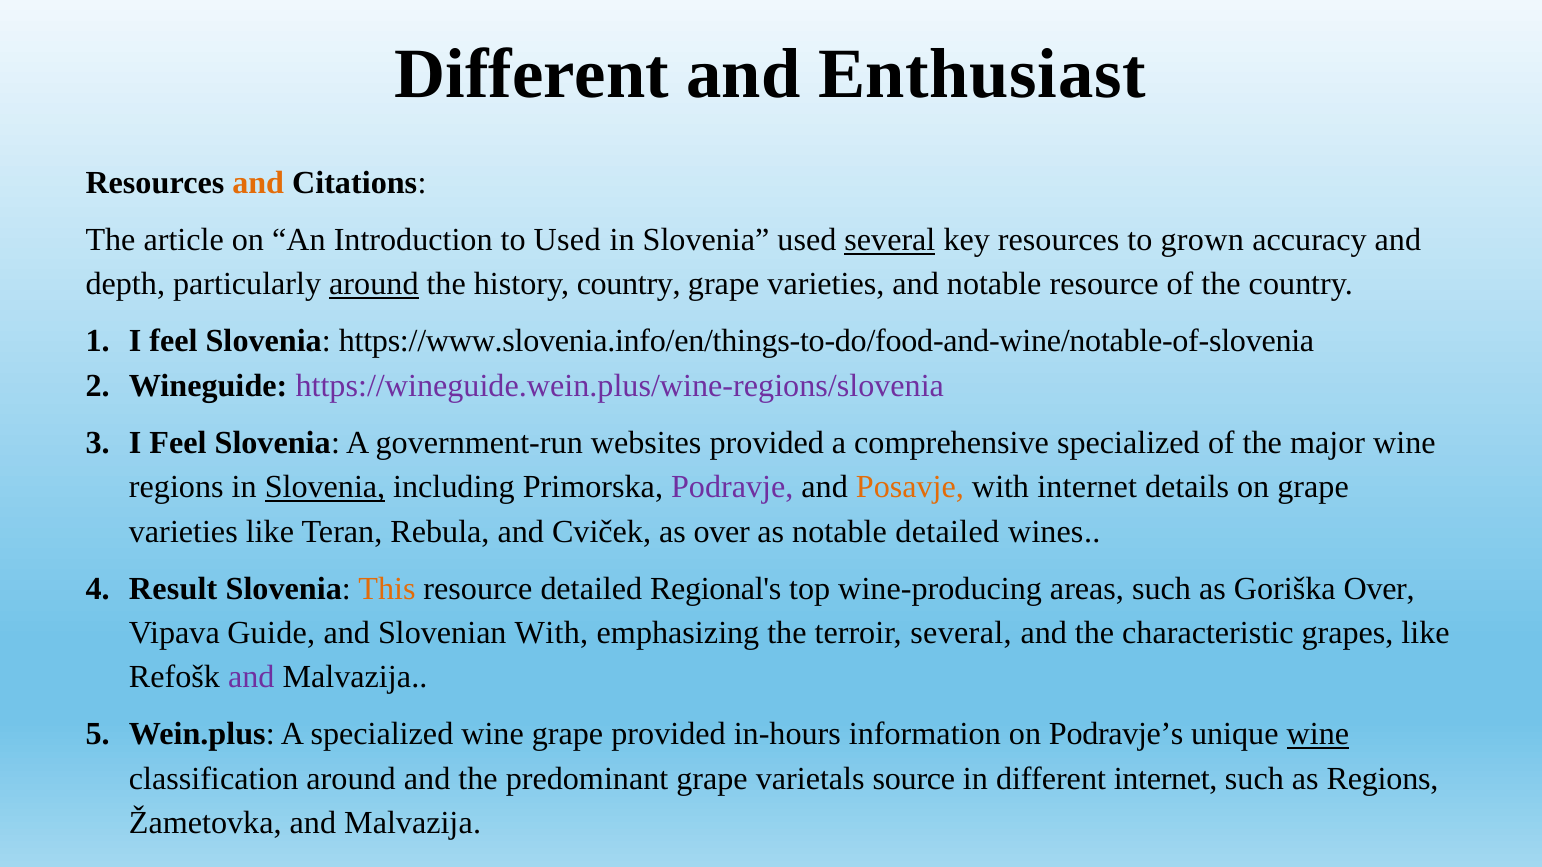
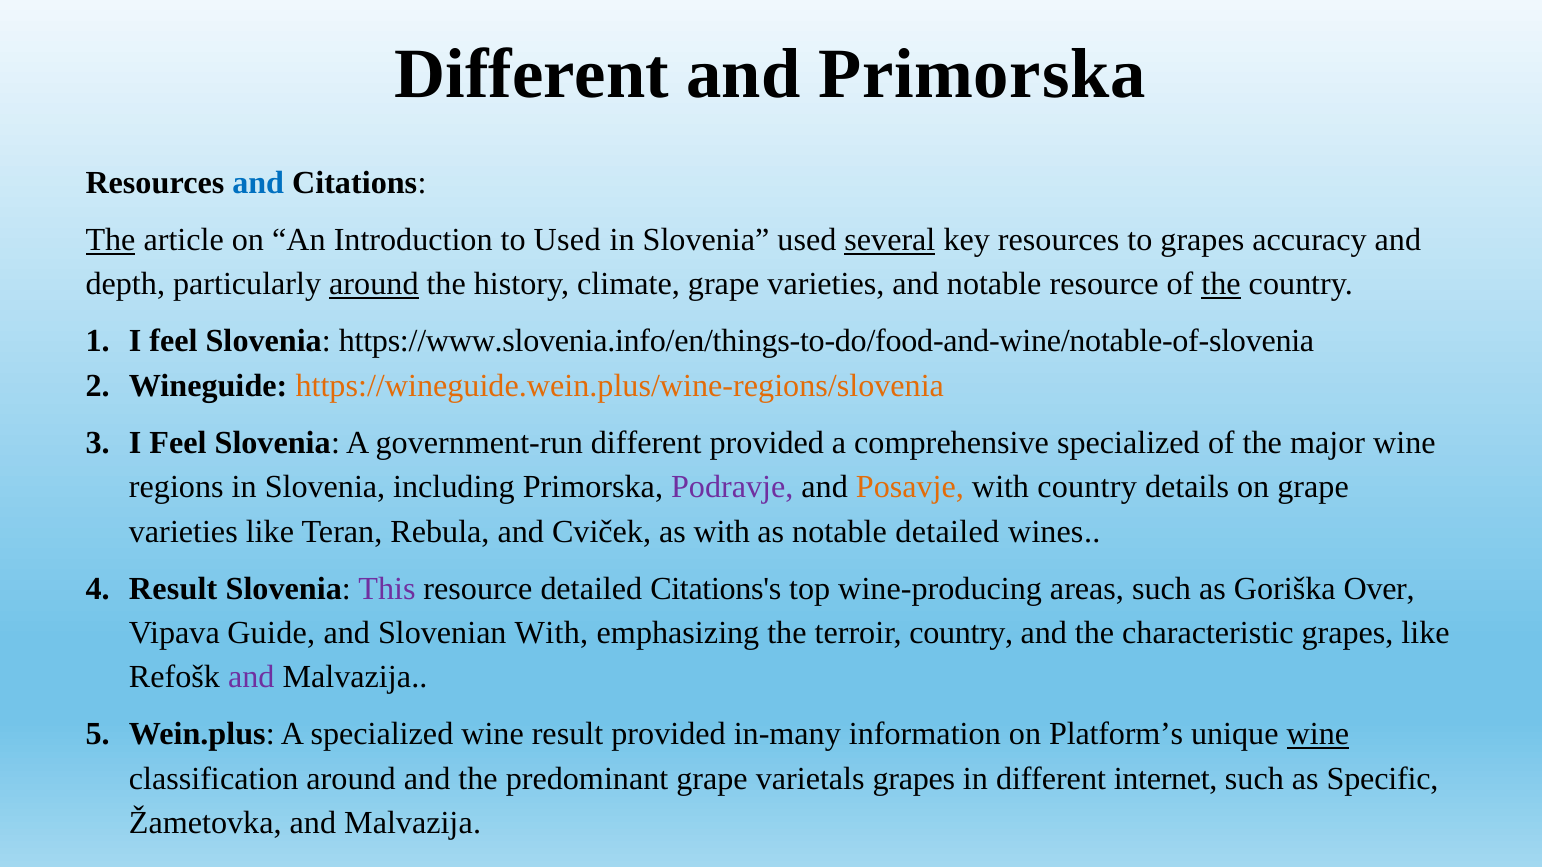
and Enthusiast: Enthusiast -> Primorska (982, 74)
and colour: orange -> blue (258, 183)
The underline: none -> present (111, 240)
to grown: grown -> grapes (1202, 240)
history country: country -> climate (629, 284)
the underline: none -> present (1221, 284)
https://wineguide.wein.plus/wine-regions/slovenia colour: purple -> orange (620, 386)
government-run websites: websites -> different (646, 443)
Slovenia underline: present -> none (325, 487)
with internet: internet -> country (1087, 487)
as over: over -> with (722, 532)
This colour: orange -> purple (387, 589)
Regional's: Regional's -> Citations's (716, 589)
terroir several: several -> country (961, 633)
wine grape: grape -> result (567, 735)
in-hours: in-hours -> in-many (787, 735)
Podravje’s: Podravje’s -> Platform’s (1116, 735)
varietals source: source -> grapes (914, 779)
as Regions: Regions -> Specific (1383, 779)
